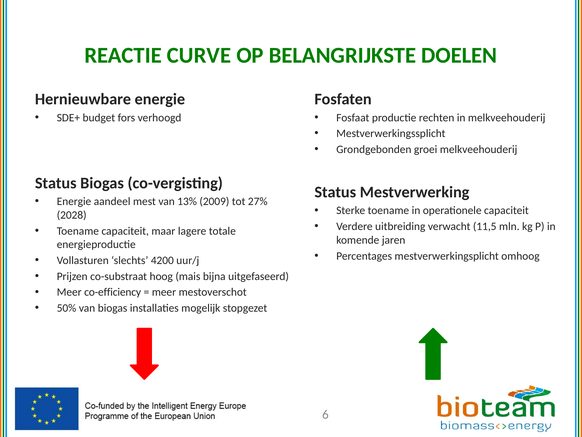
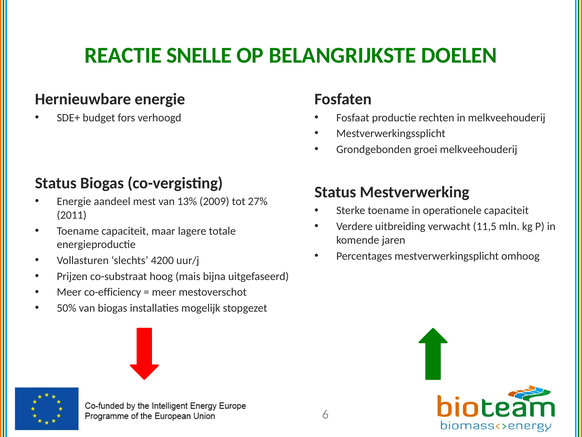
CURVE: CURVE -> SNELLE (199, 55)
2028: 2028 -> 2011 (72, 215)
